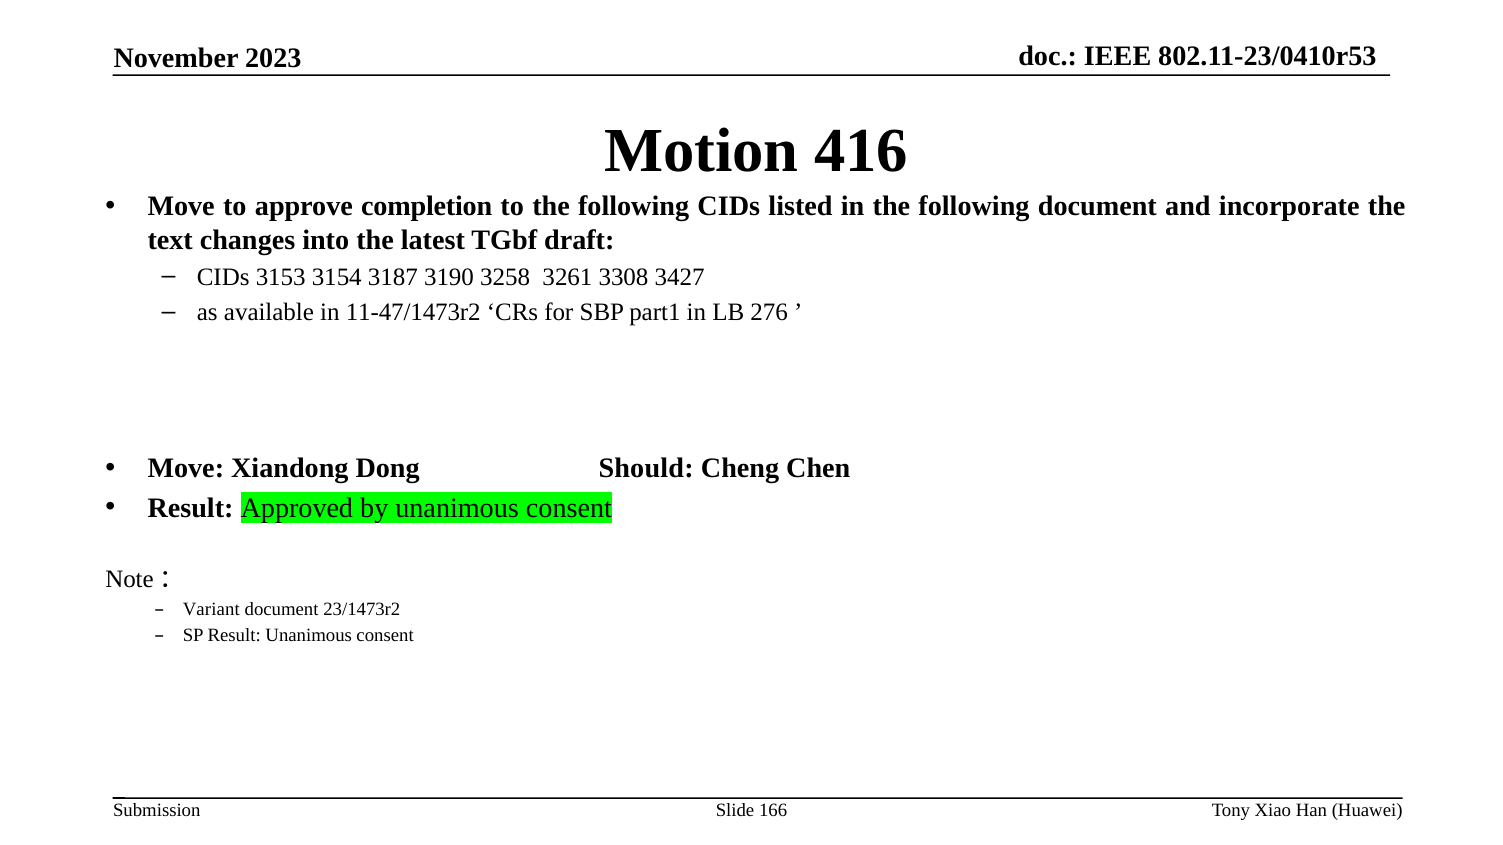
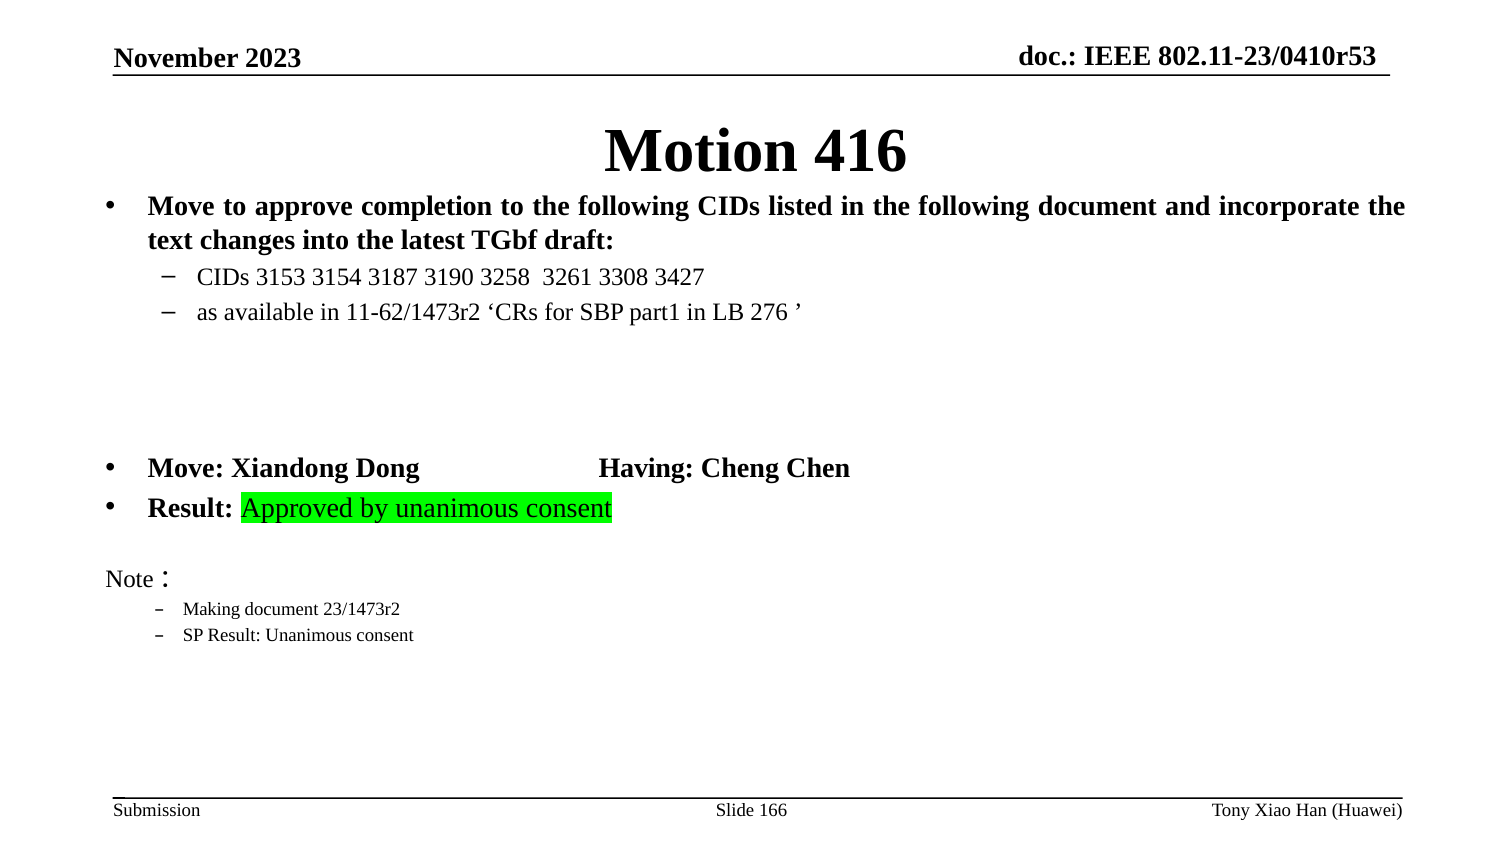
11-47/1473r2: 11-47/1473r2 -> 11-62/1473r2 (413, 312)
Should: Should -> Having (646, 469)
Variant: Variant -> Making (212, 609)
